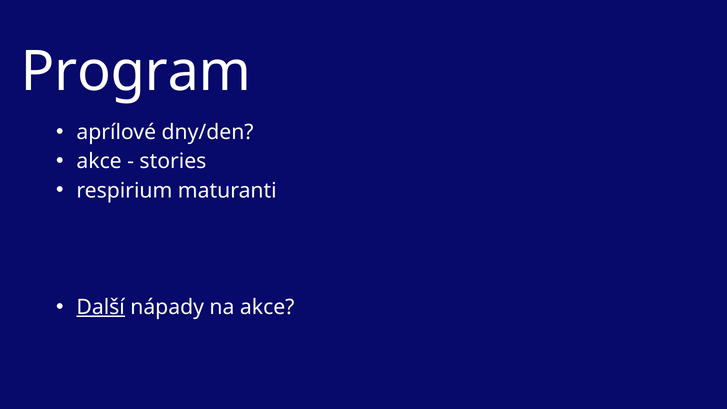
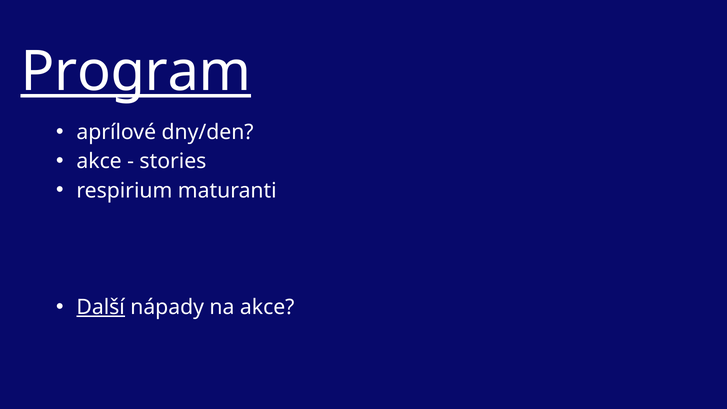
Program underline: none -> present (136, 72)
